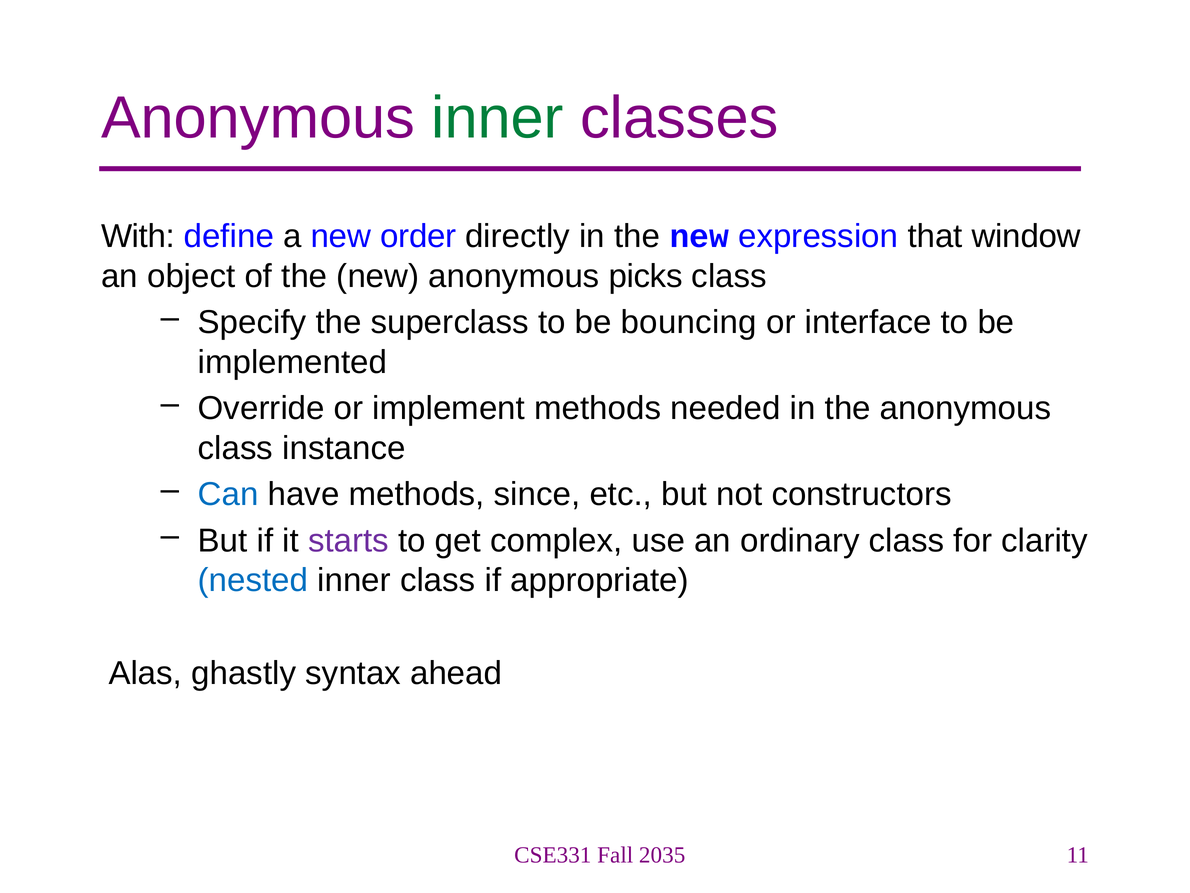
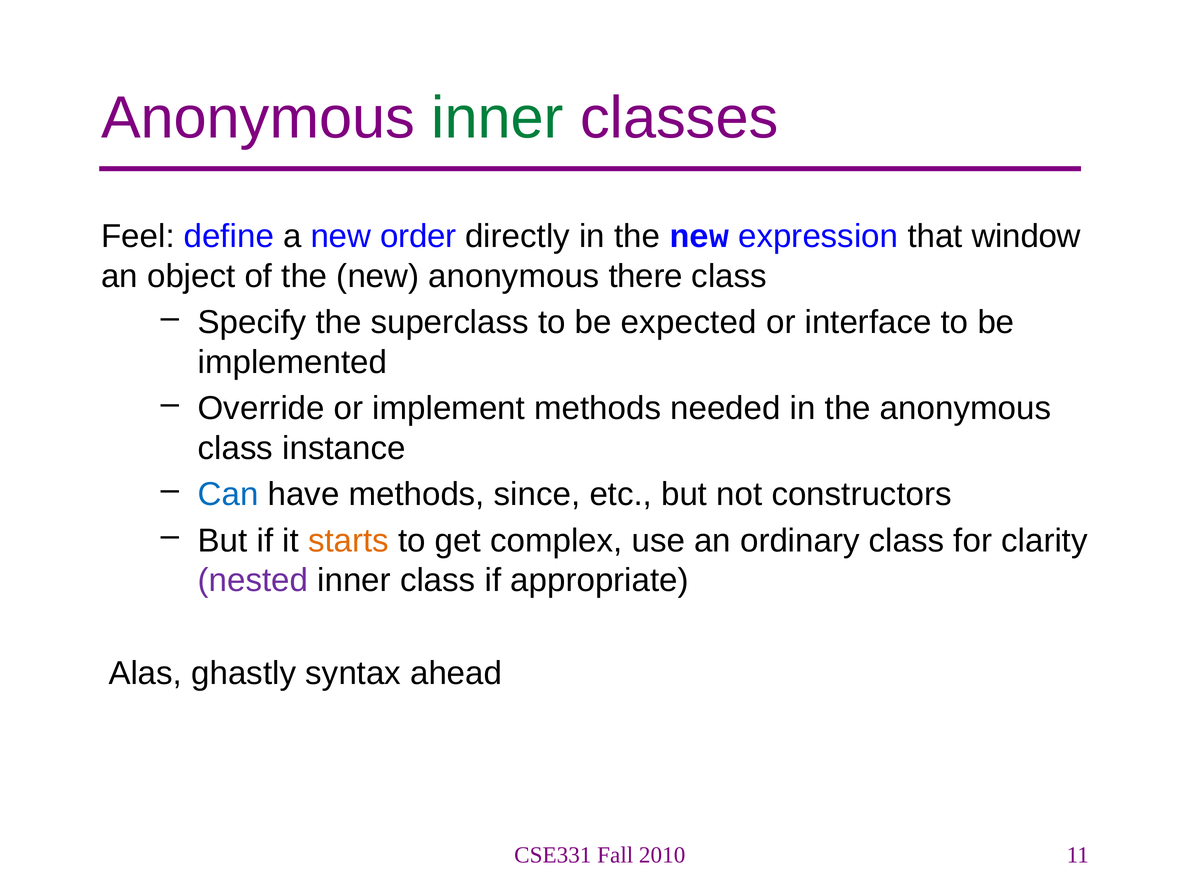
With: With -> Feel (138, 236)
picks: picks -> there (646, 276)
bouncing: bouncing -> expected (689, 322)
starts colour: purple -> orange (348, 541)
nested colour: blue -> purple (253, 580)
2035: 2035 -> 2010 (662, 854)
